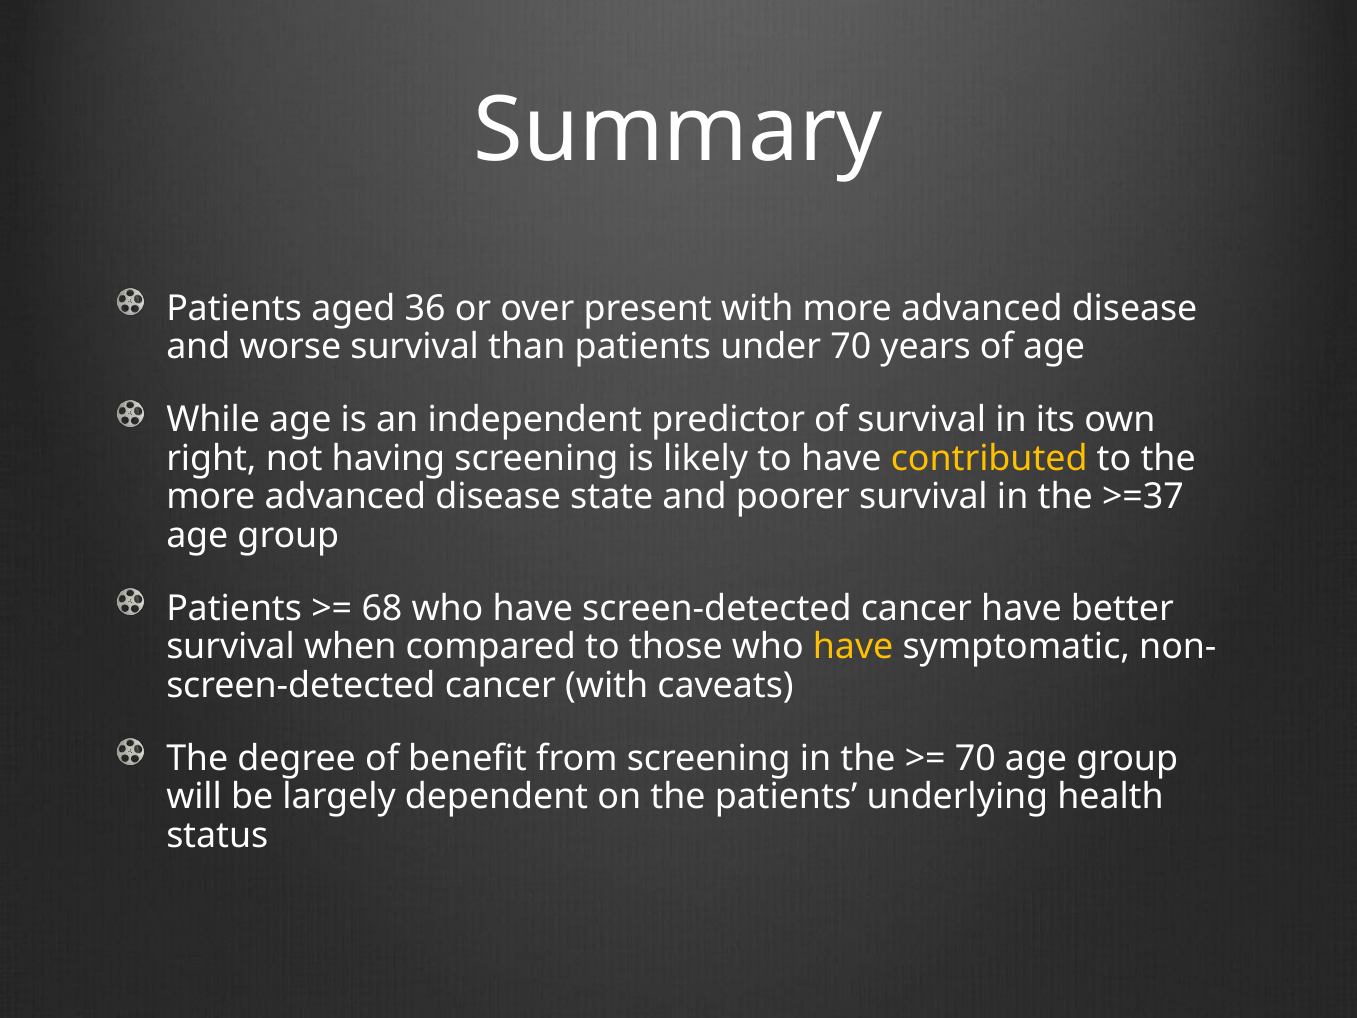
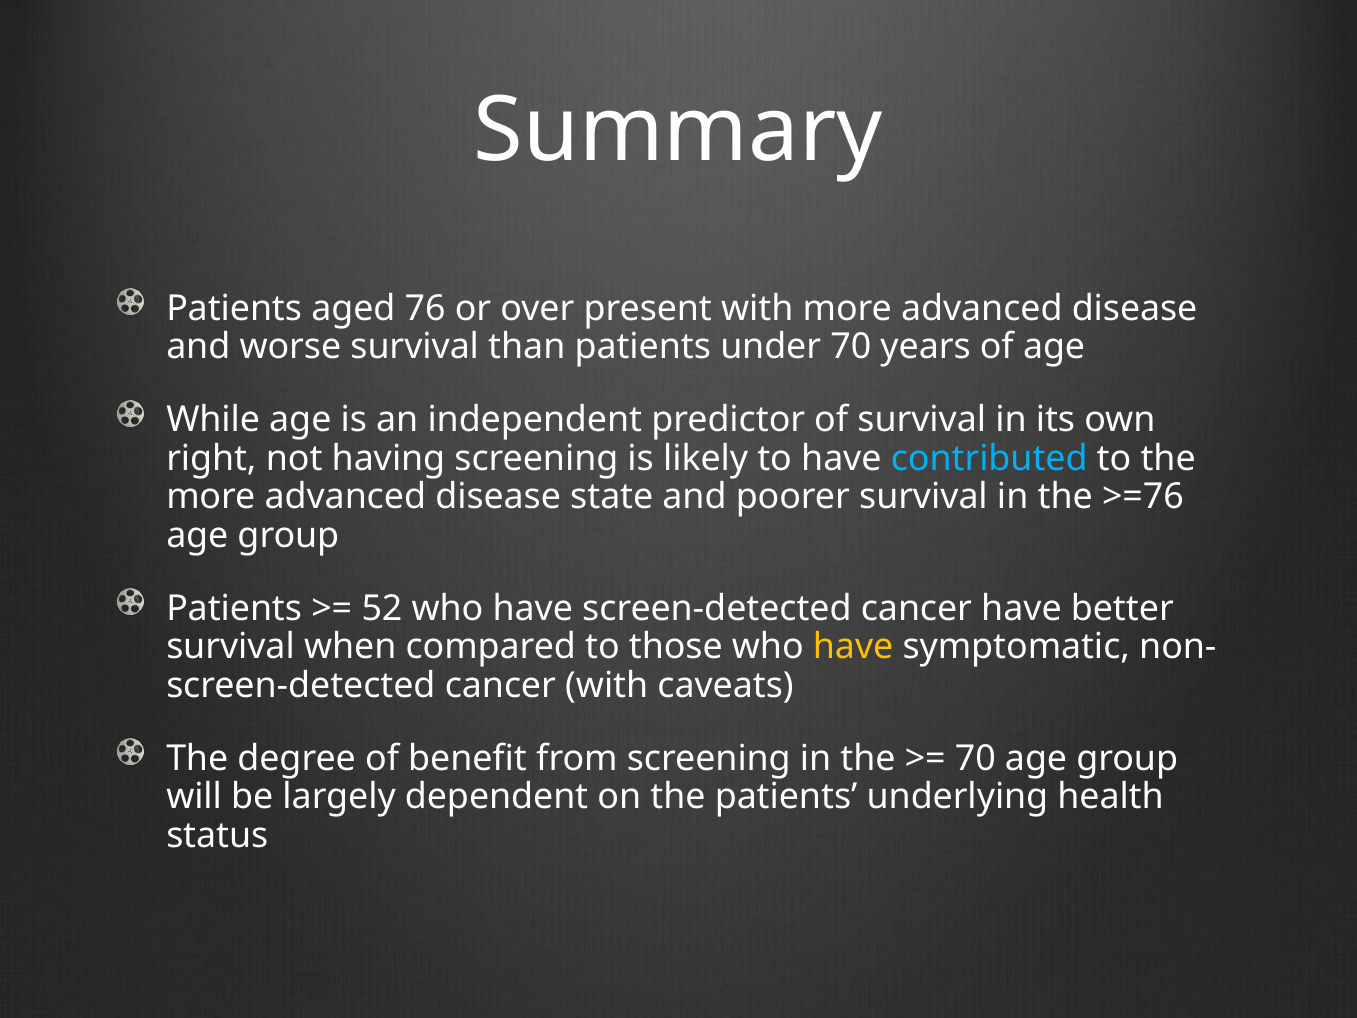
36: 36 -> 76 (425, 308)
contributed colour: yellow -> light blue (989, 458)
>=37: >=37 -> >=76 (1143, 497)
68: 68 -> 52 (382, 608)
